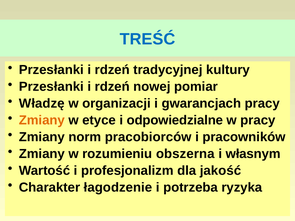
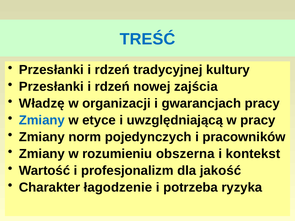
pomiar: pomiar -> zajścia (196, 87)
Zmiany colour: orange -> blue (42, 120)
odpowiedzialne: odpowiedzialne -> uwzględniającą (175, 120)
pracobiorców: pracobiorców -> pojedynczych (148, 137)
własnym: własnym -> kontekst (253, 154)
